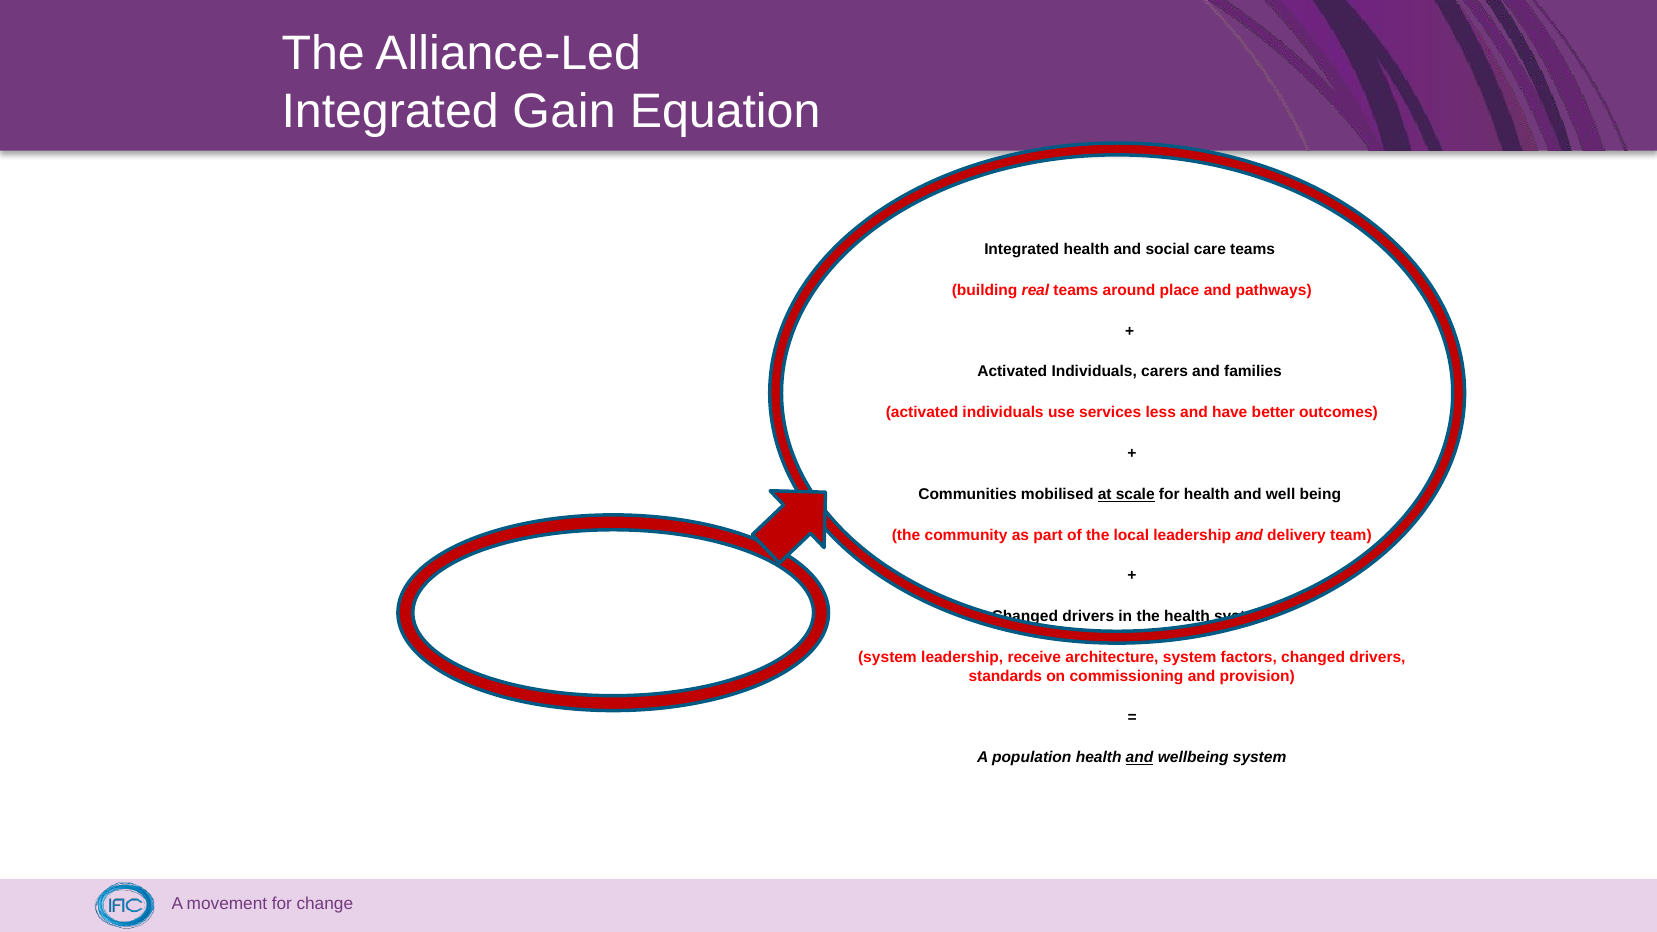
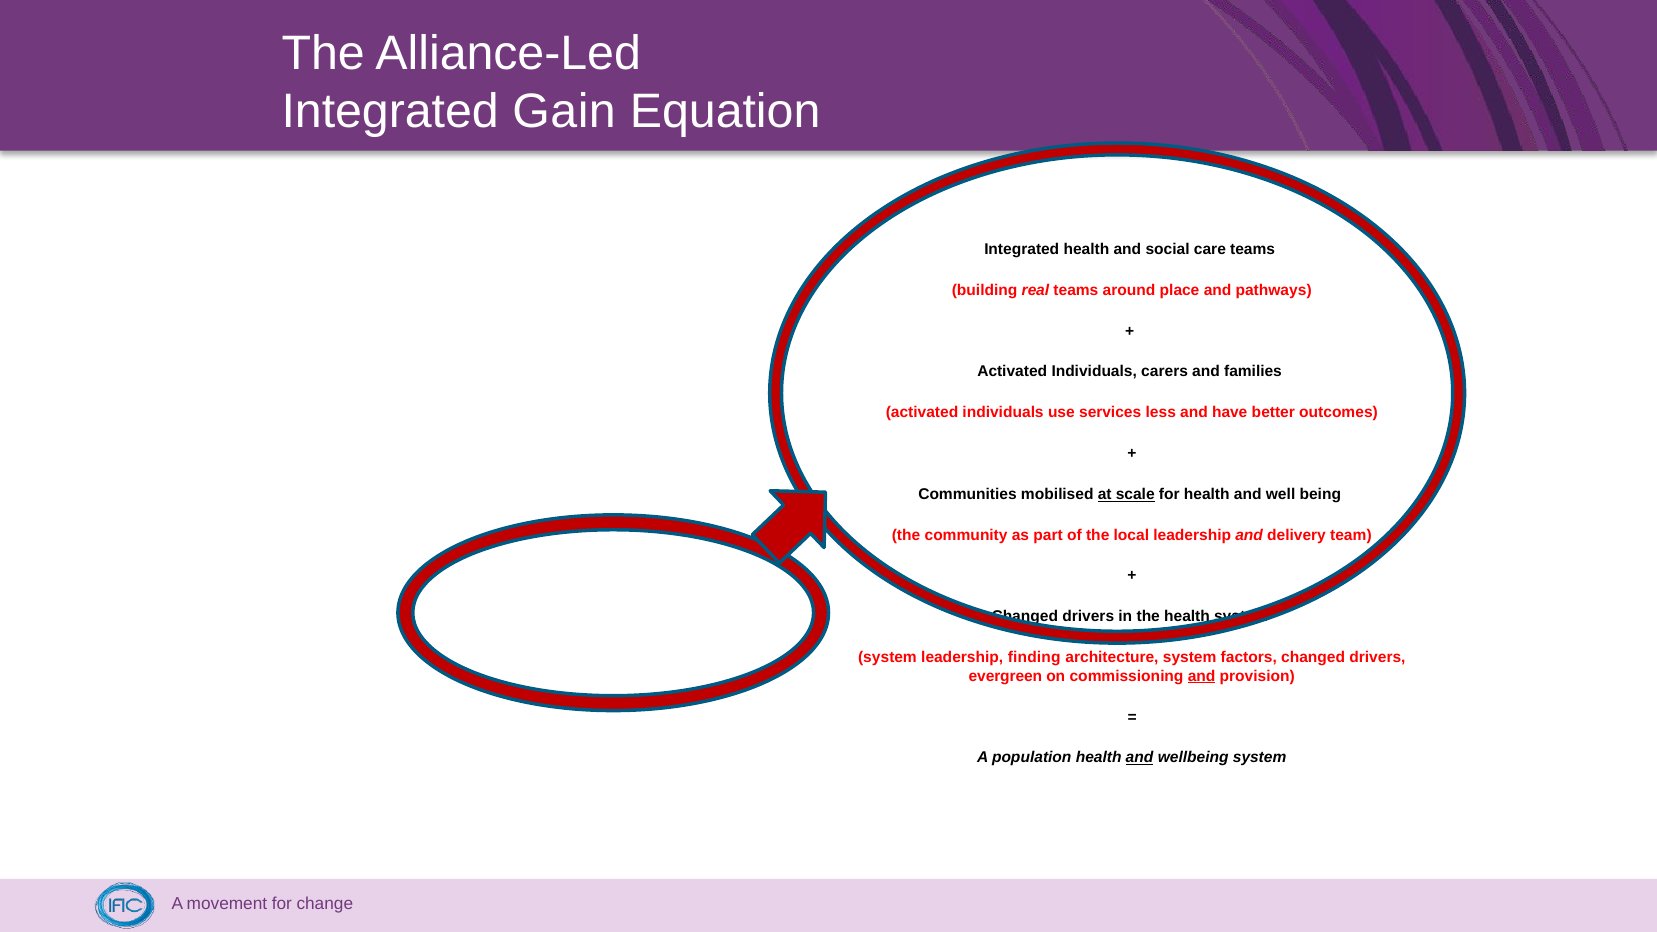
receive: receive -> finding (1034, 657)
standards: standards -> evergreen (1005, 676)
and underline: none -> present (1202, 676)
